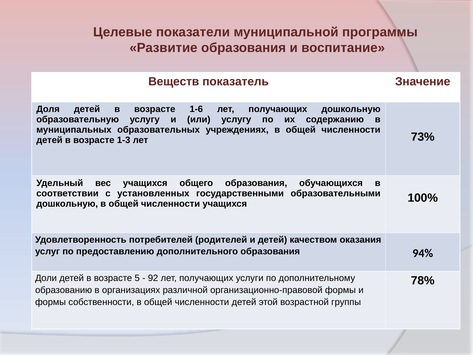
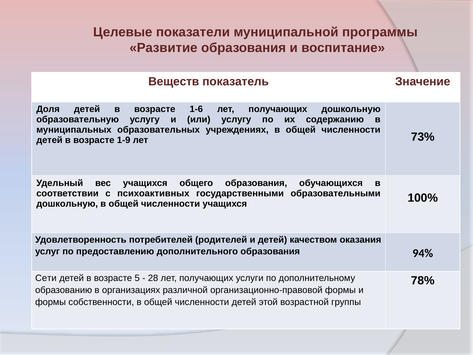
1-3: 1-3 -> 1-9 (124, 140)
установленных: установленных -> психоактивных (153, 193)
Доли: Доли -> Сети (46, 278)
92: 92 -> 28 (153, 278)
